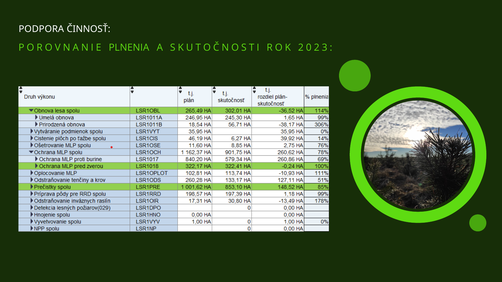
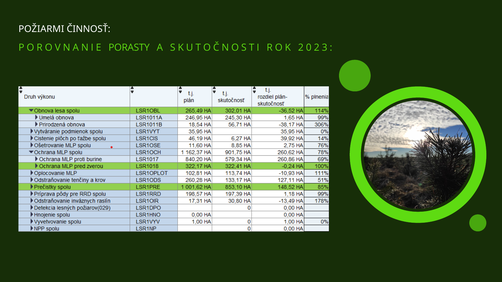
PODPORA: PODPORA -> POŽIARMI (41, 29)
PLNENIA: PLNENIA -> PORASTY (129, 48)
